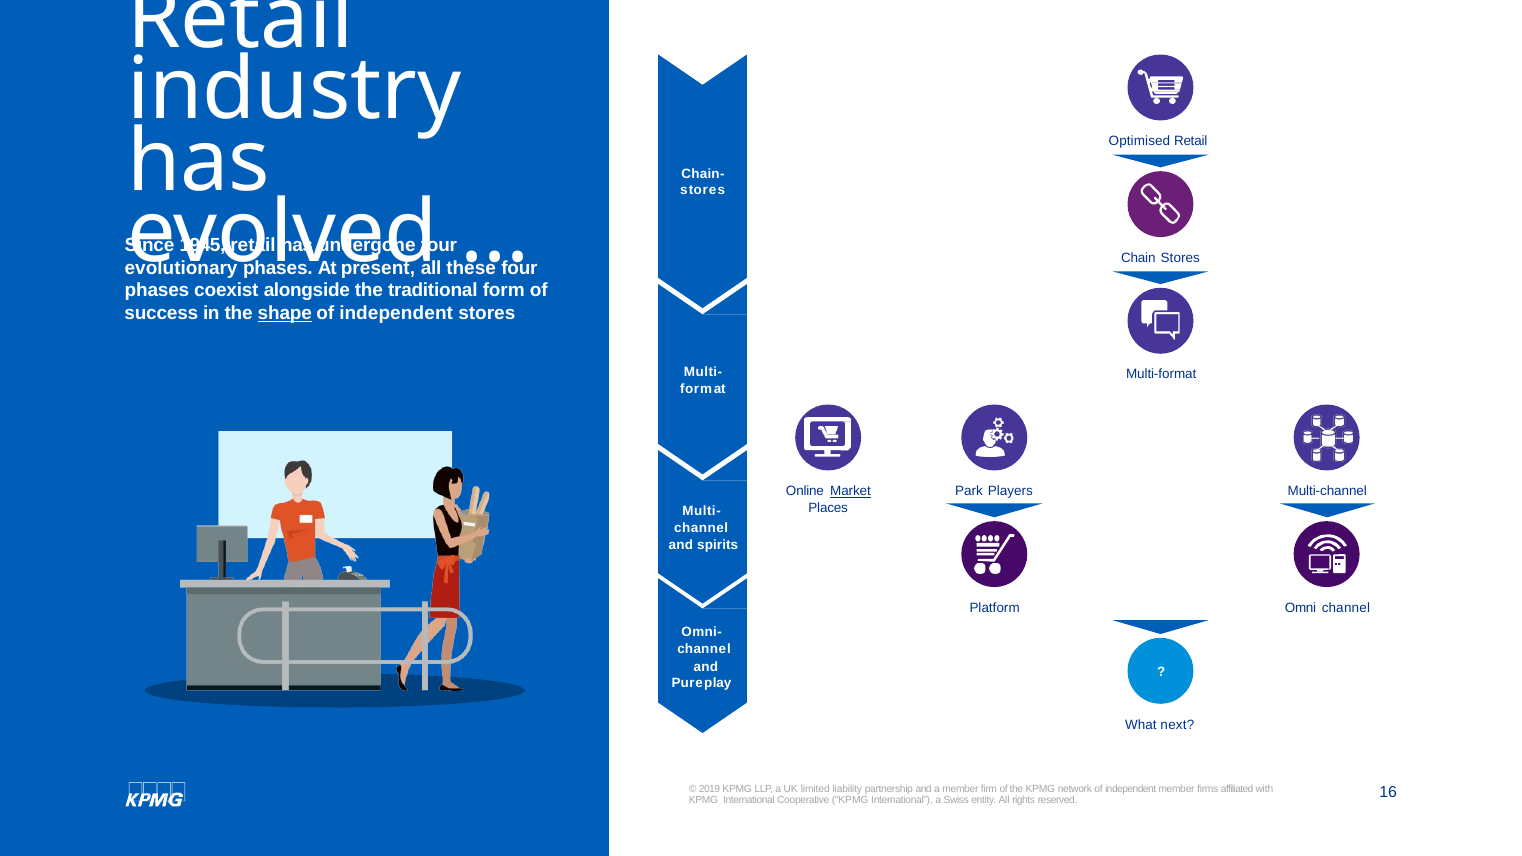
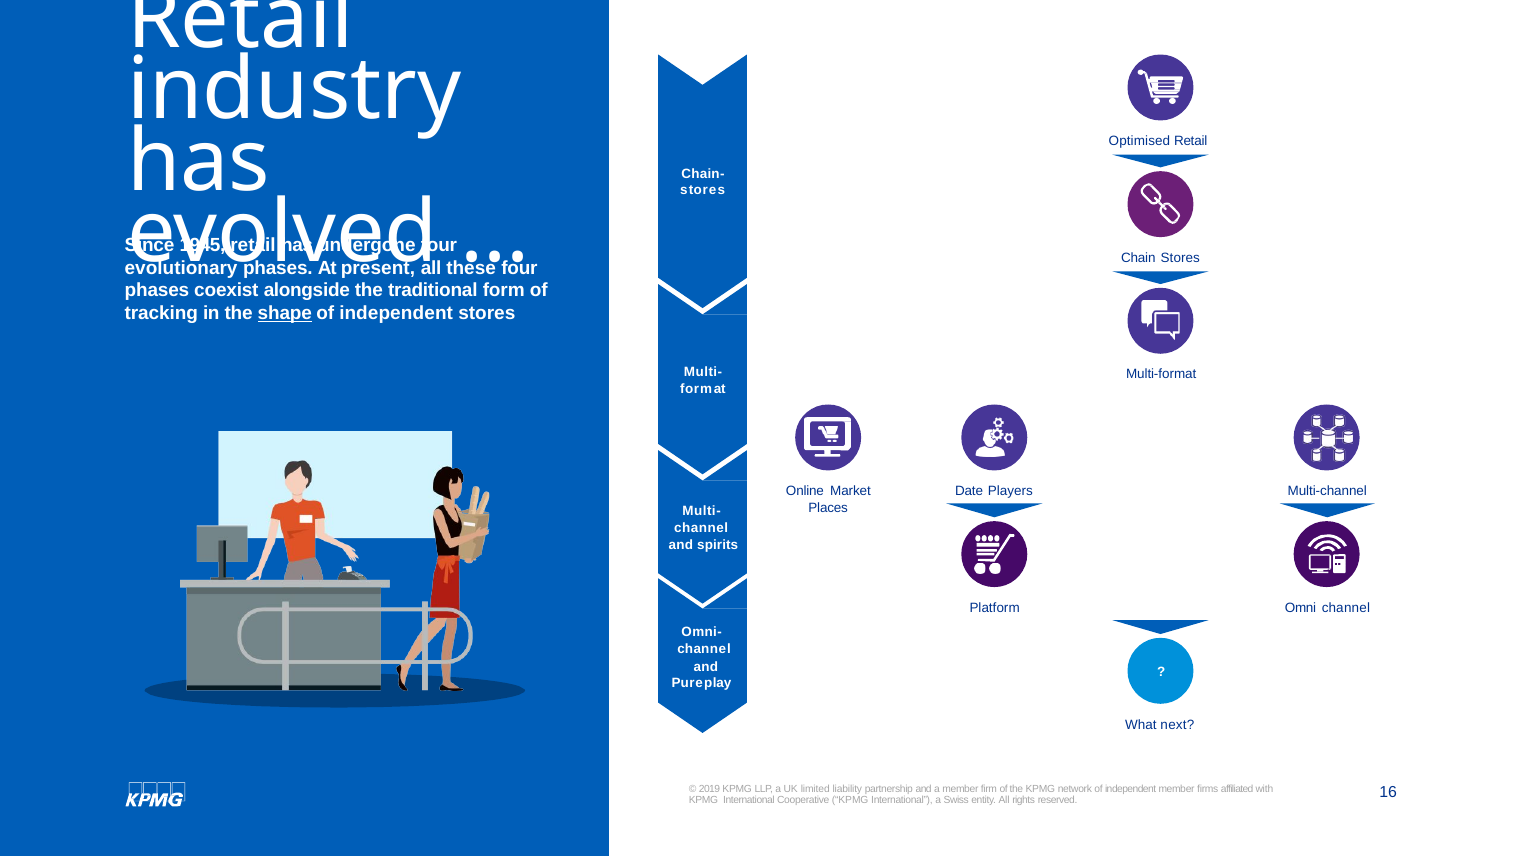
success: success -> tracking (161, 314)
Market underline: present -> none (851, 491)
Park: Park -> Date (969, 491)
